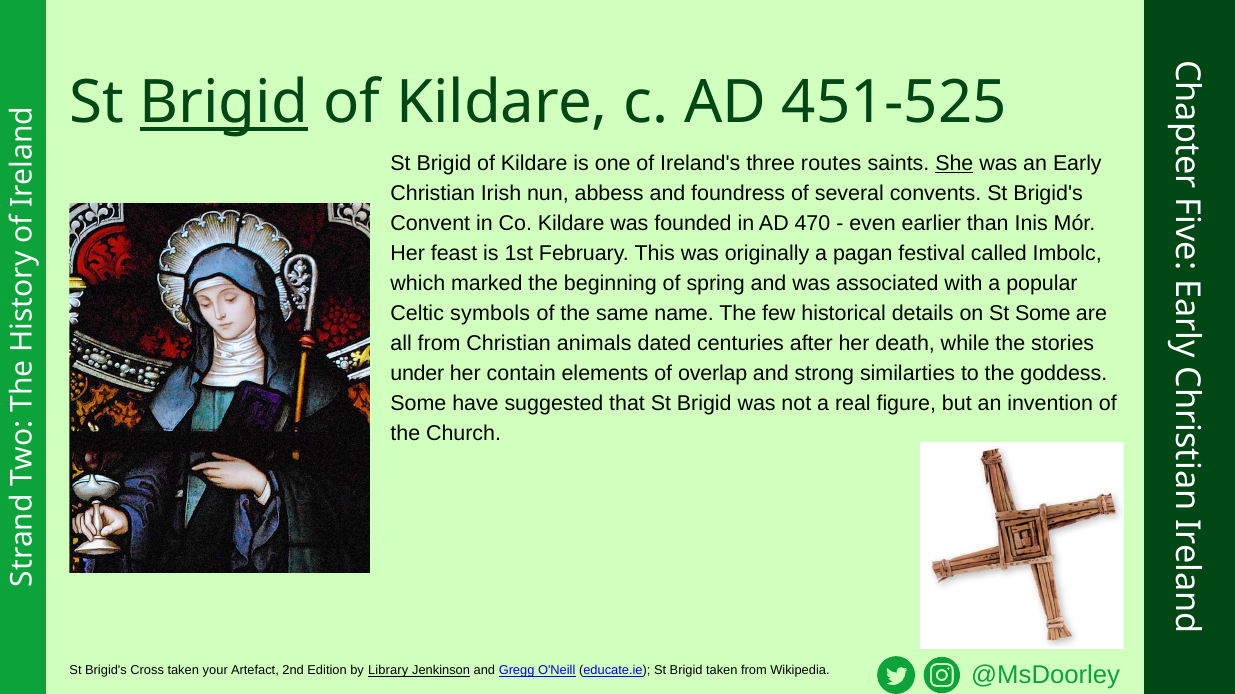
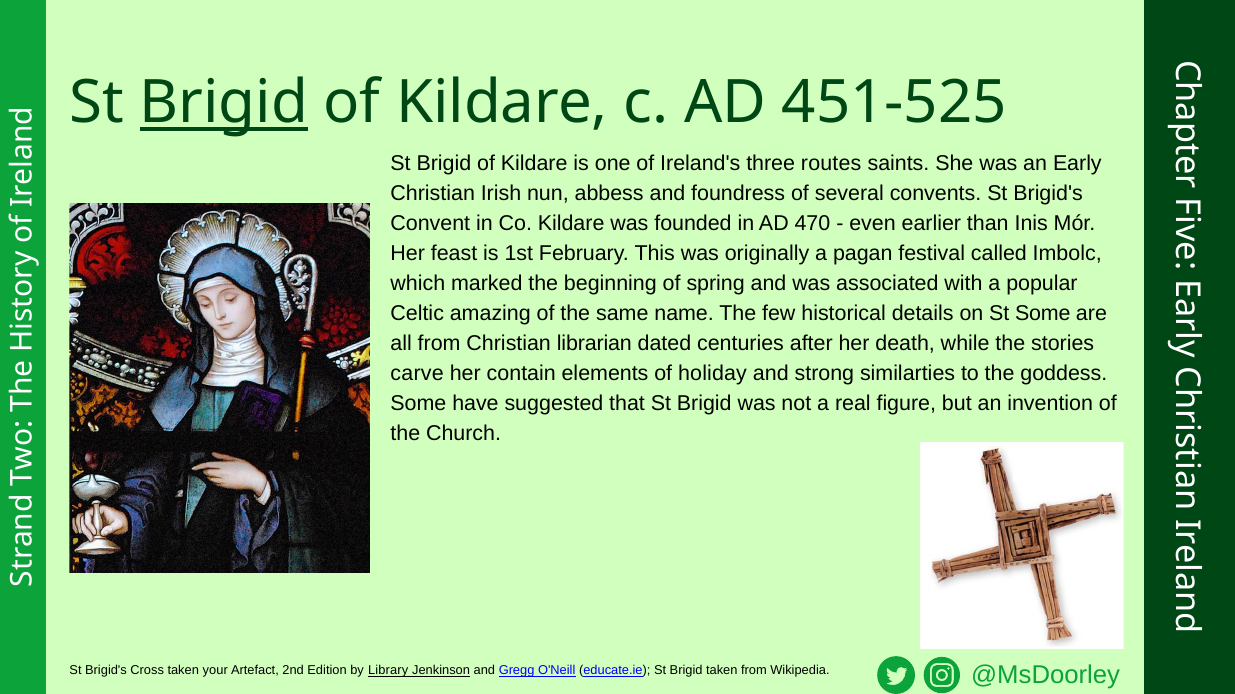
She underline: present -> none (954, 163)
symbols: symbols -> amazing (490, 313)
animals: animals -> librarian (594, 343)
under: under -> carve (417, 373)
overlap: overlap -> holiday (713, 373)
